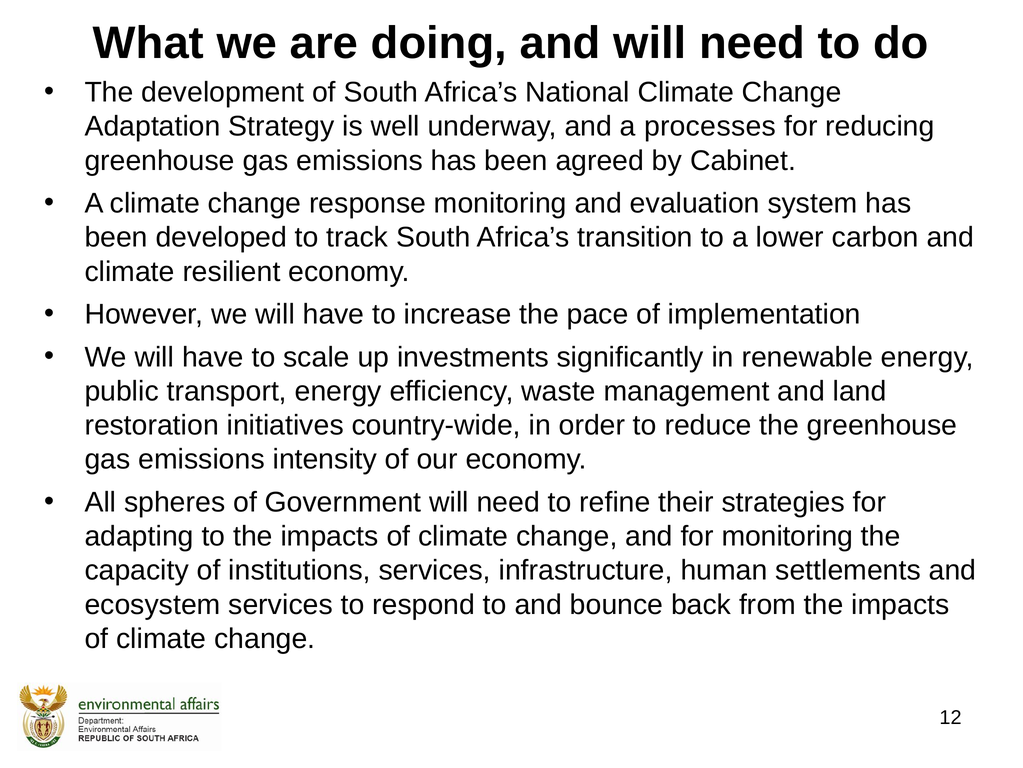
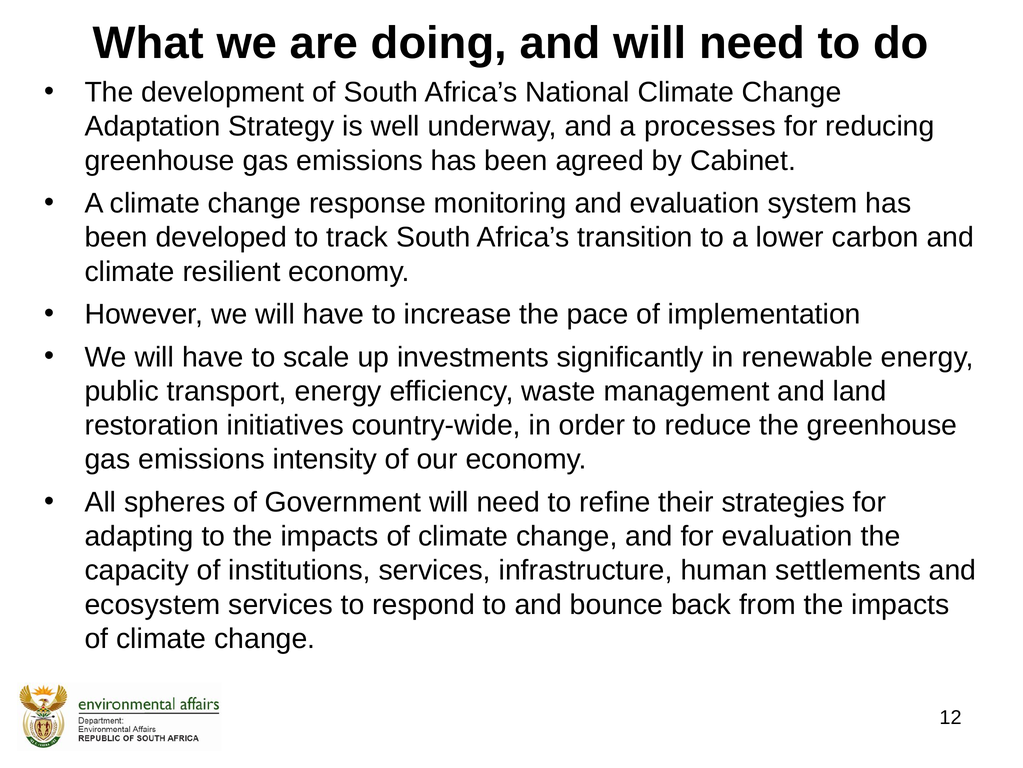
for monitoring: monitoring -> evaluation (787, 536)
